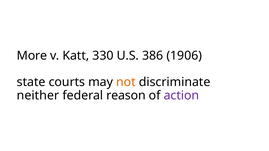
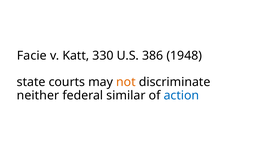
More: More -> Facie (32, 56)
1906: 1906 -> 1948 (184, 56)
reason: reason -> similar (126, 96)
action colour: purple -> blue (181, 96)
